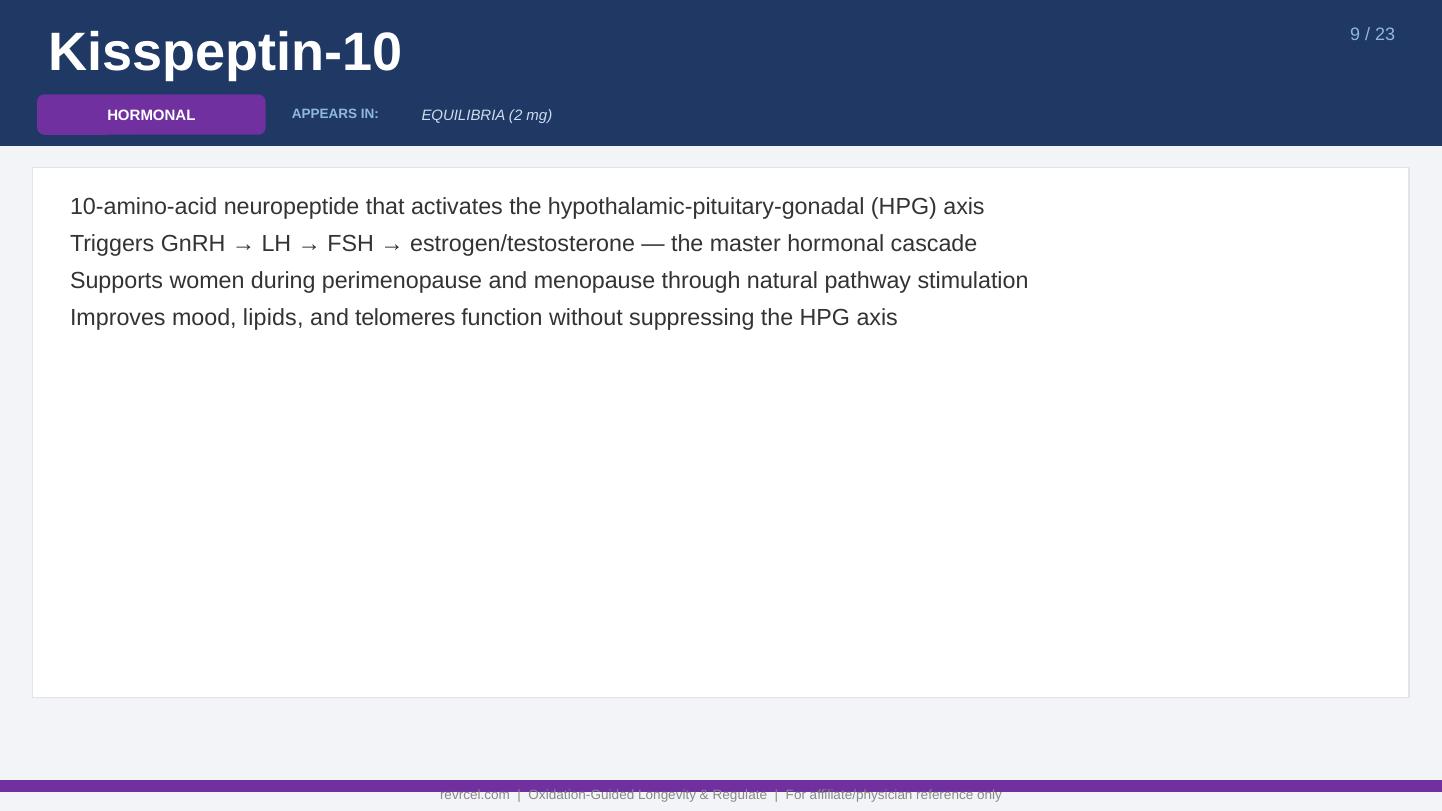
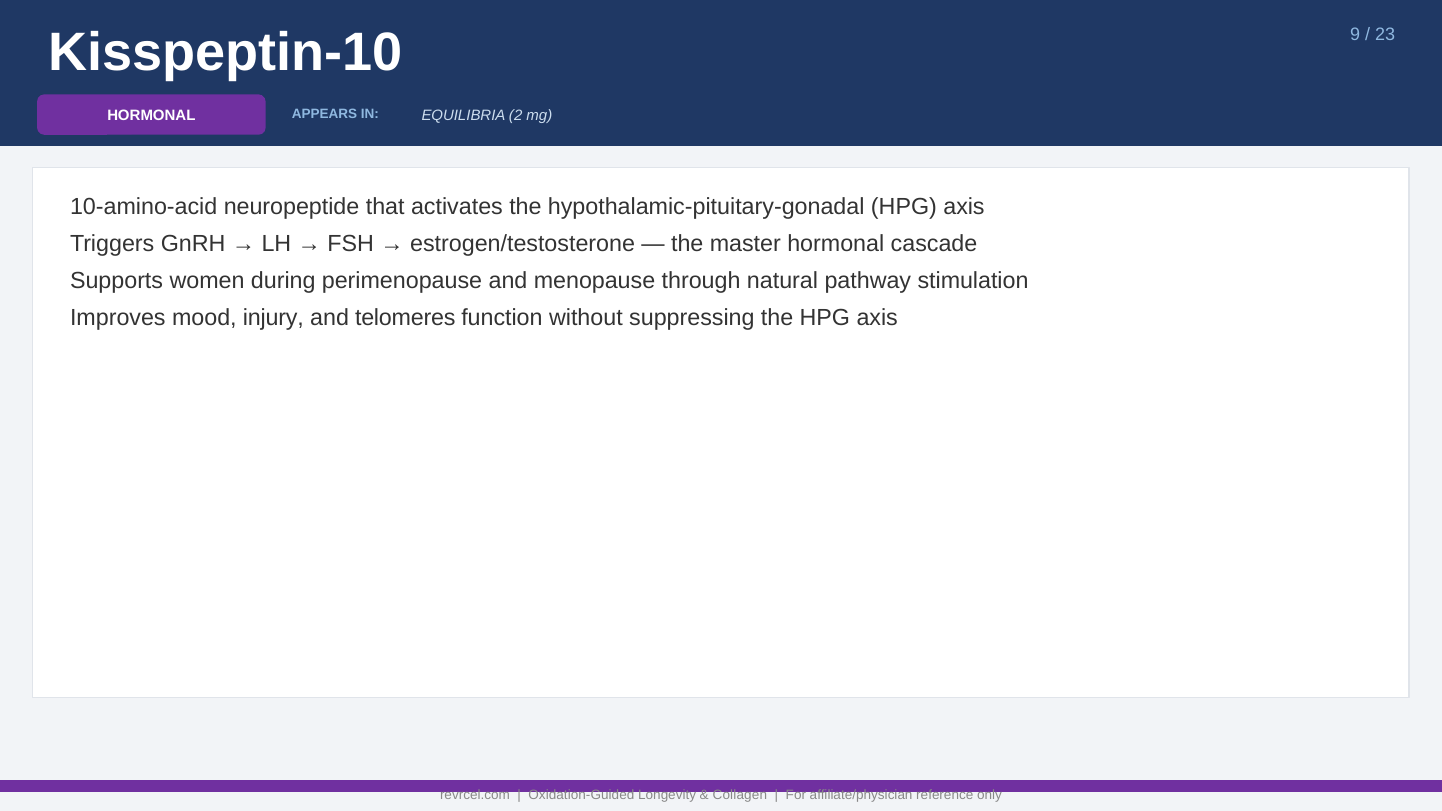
lipids: lipids -> injury (273, 318)
Regulate: Regulate -> Collagen (740, 795)
